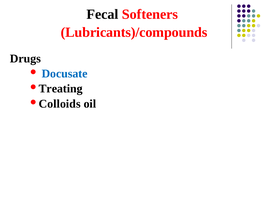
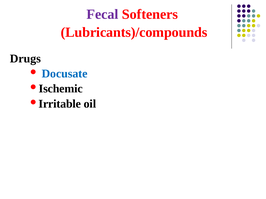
Fecal colour: black -> purple (102, 14)
Treating: Treating -> Ischemic (61, 89)
Colloids: Colloids -> Irritable (60, 104)
